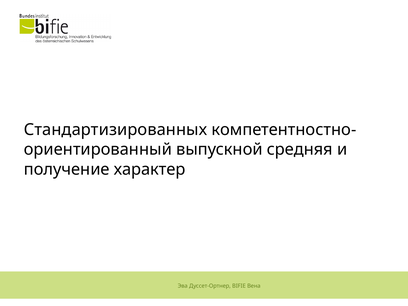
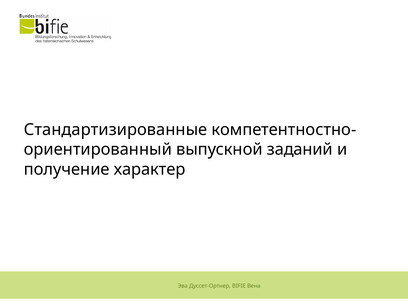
Стандартизированных: Стандартизированных -> Стандартизированные (116, 130)
средняя: средняя -> заданий (300, 150)
